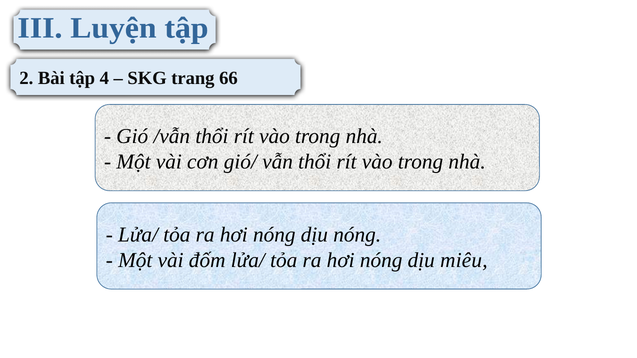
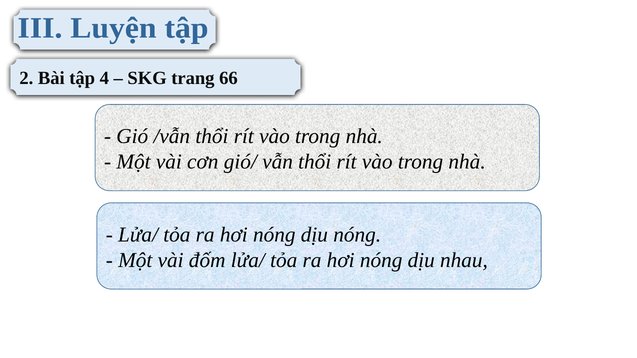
miêu: miêu -> nhau (464, 260)
